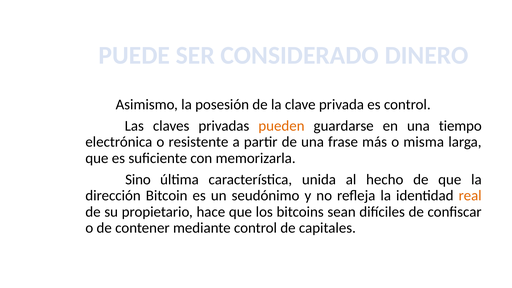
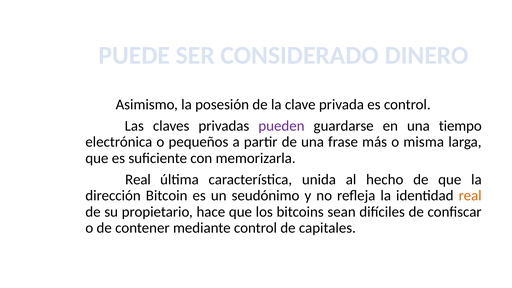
pueden colour: orange -> purple (281, 126)
resistente: resistente -> pequeños (198, 142)
Sino: Sino -> Real (138, 180)
